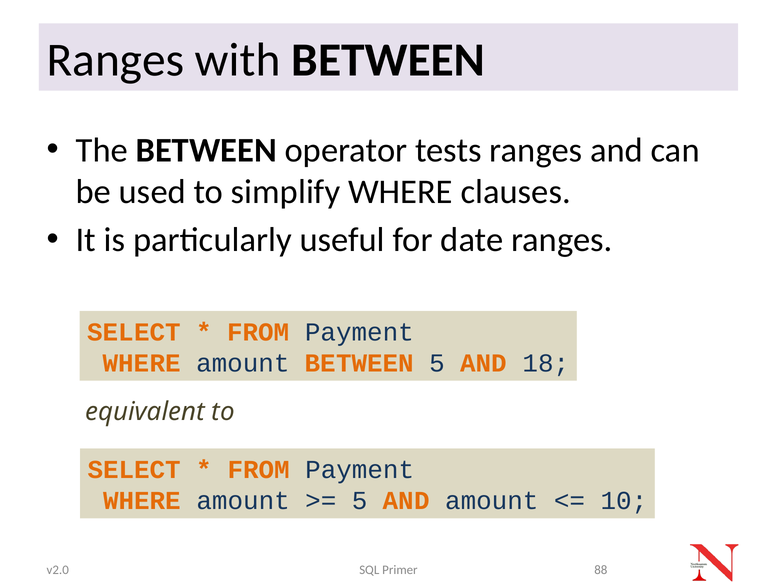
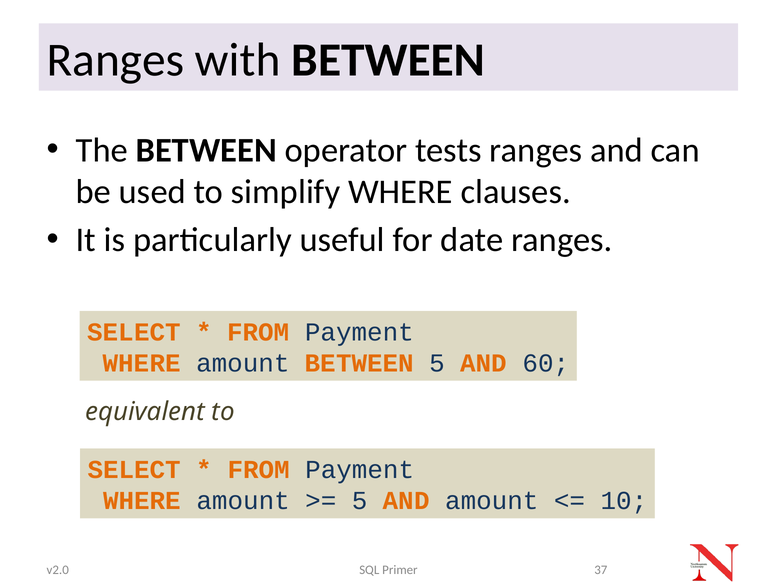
18: 18 -> 60 (546, 363)
88: 88 -> 37 (601, 570)
